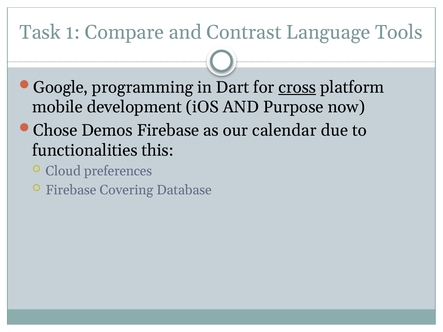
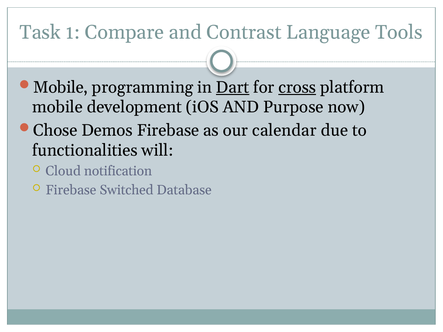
Google: Google -> Mobile (61, 87)
Dart underline: none -> present (233, 87)
this: this -> will (158, 150)
preferences: preferences -> notification (118, 171)
Covering: Covering -> Switched (127, 190)
